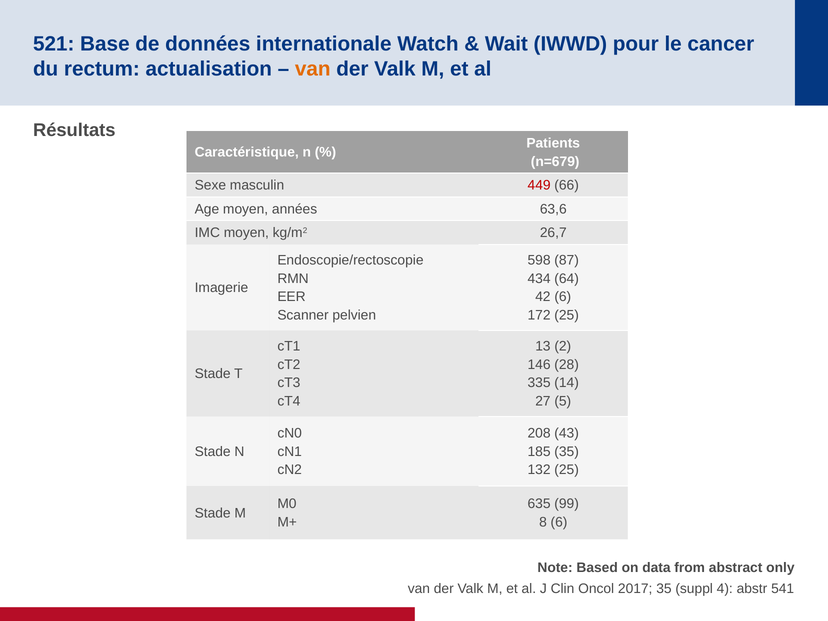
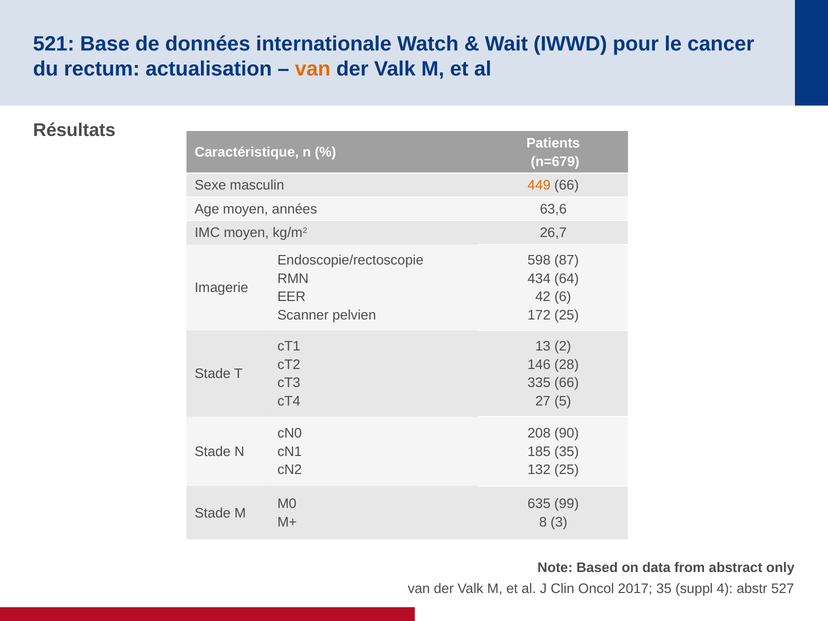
449 colour: red -> orange (539, 185)
335 14: 14 -> 66 (567, 383)
43: 43 -> 90 (567, 433)
8 6: 6 -> 3 (559, 522)
541: 541 -> 527 (783, 589)
